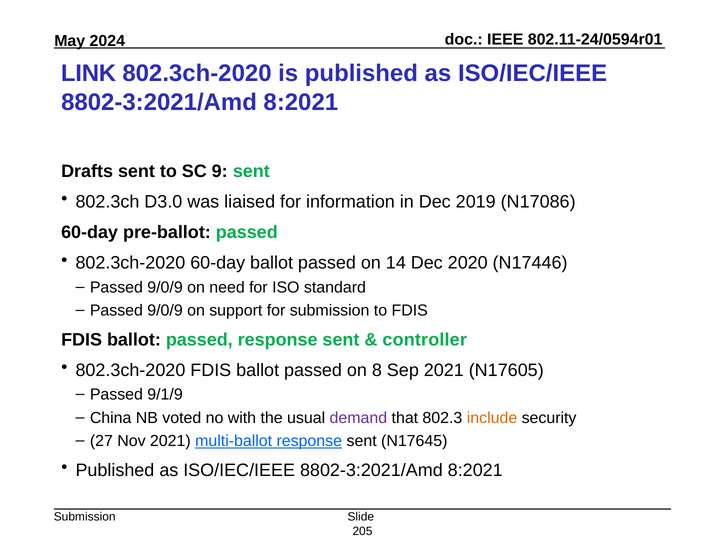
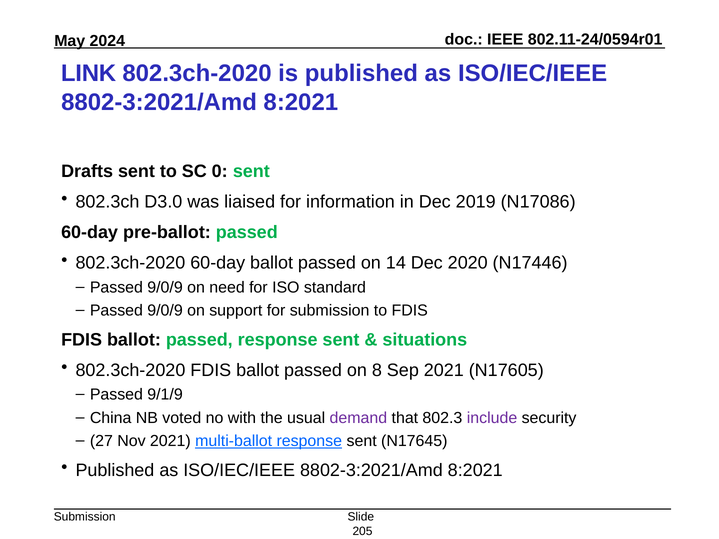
9: 9 -> 0 (220, 171)
controller: controller -> situations (425, 340)
include colour: orange -> purple (492, 418)
